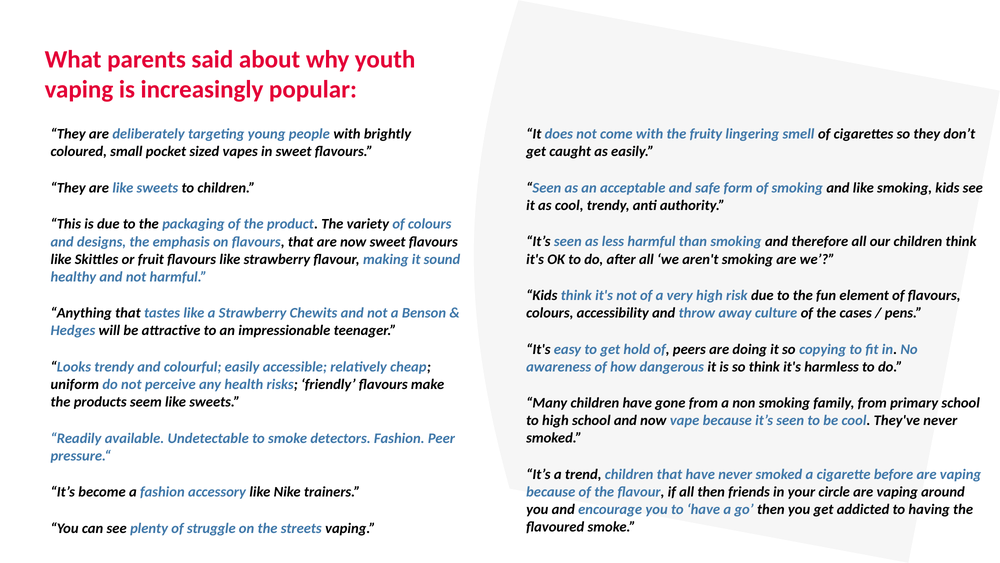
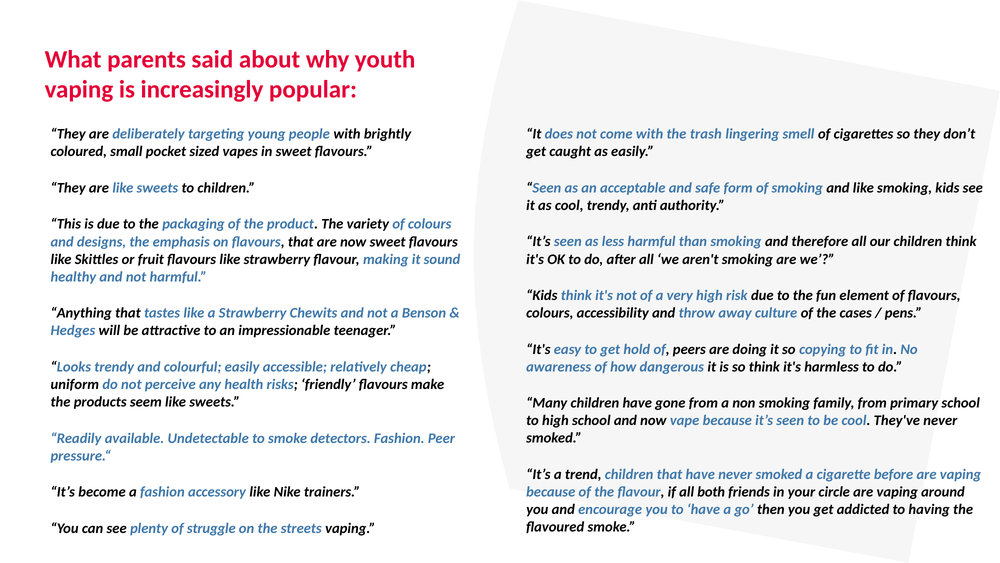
fruity: fruity -> trash (706, 134)
all then: then -> both (711, 492)
